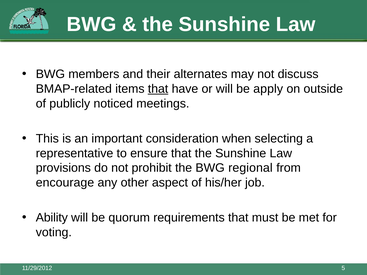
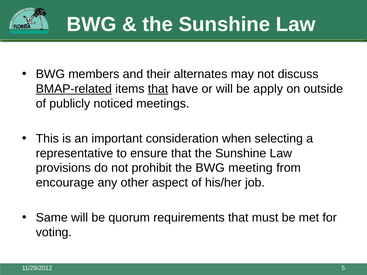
BMAP-related underline: none -> present (74, 89)
regional: regional -> meeting (250, 168)
Ability: Ability -> Same (52, 218)
